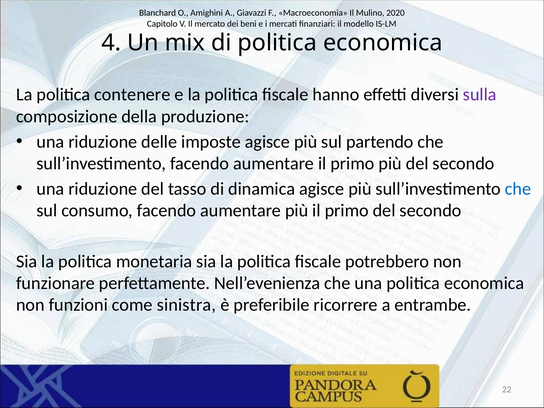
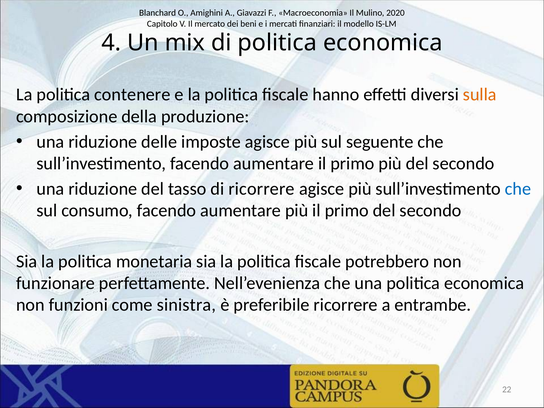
sulla colour: purple -> orange (480, 95)
partendo: partendo -> seguente (380, 142)
di dinamica: dinamica -> ricorrere (262, 189)
